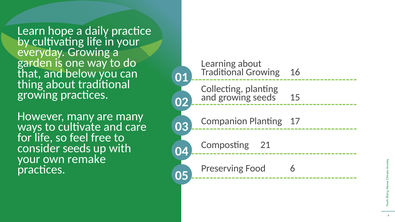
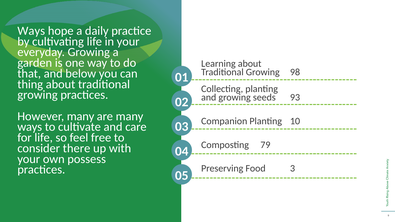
Learn: Learn -> Ways (31, 31)
16: 16 -> 98 (295, 72)
15: 15 -> 93 (295, 97)
17: 17 -> 10 (295, 121)
21: 21 -> 79 (265, 145)
consider seeds: seeds -> there (77, 148)
remake: remake -> possess (87, 159)
6: 6 -> 3 (293, 169)
